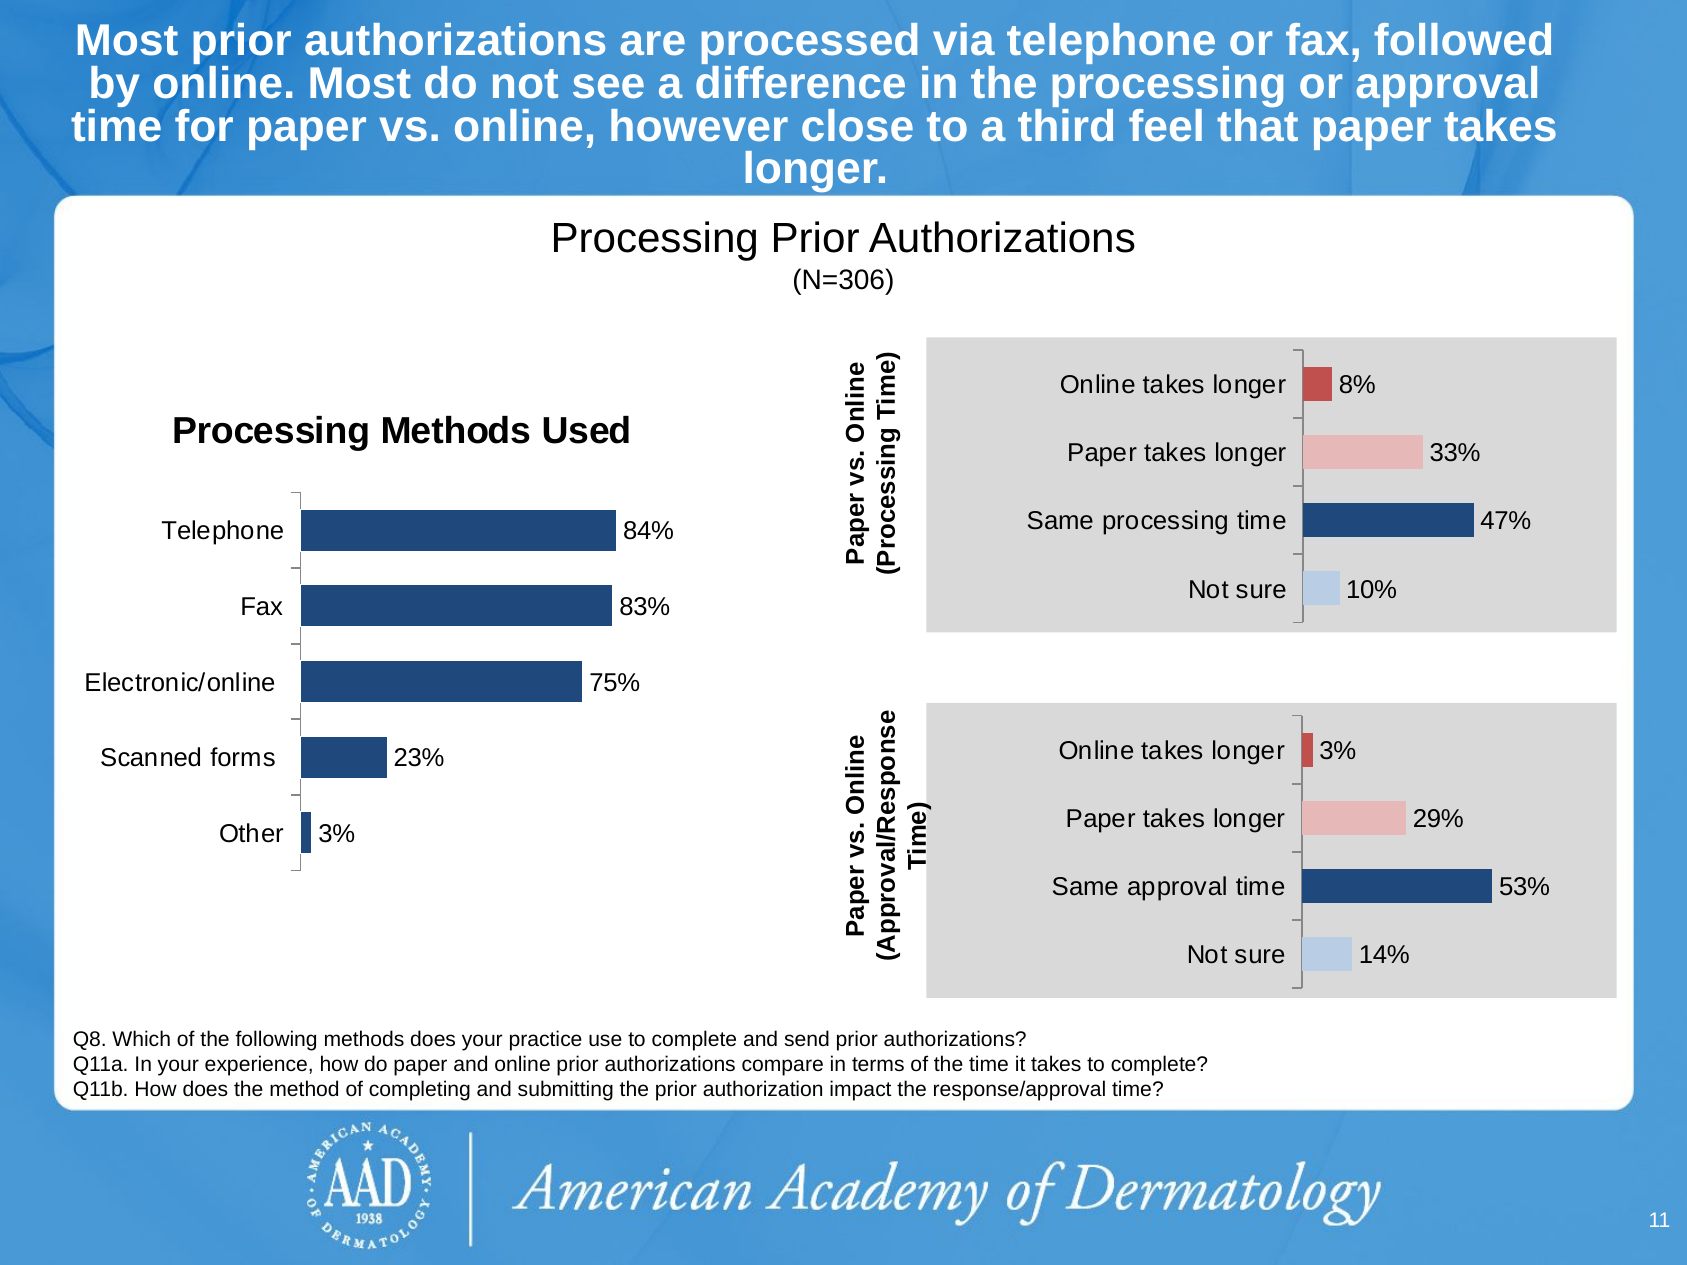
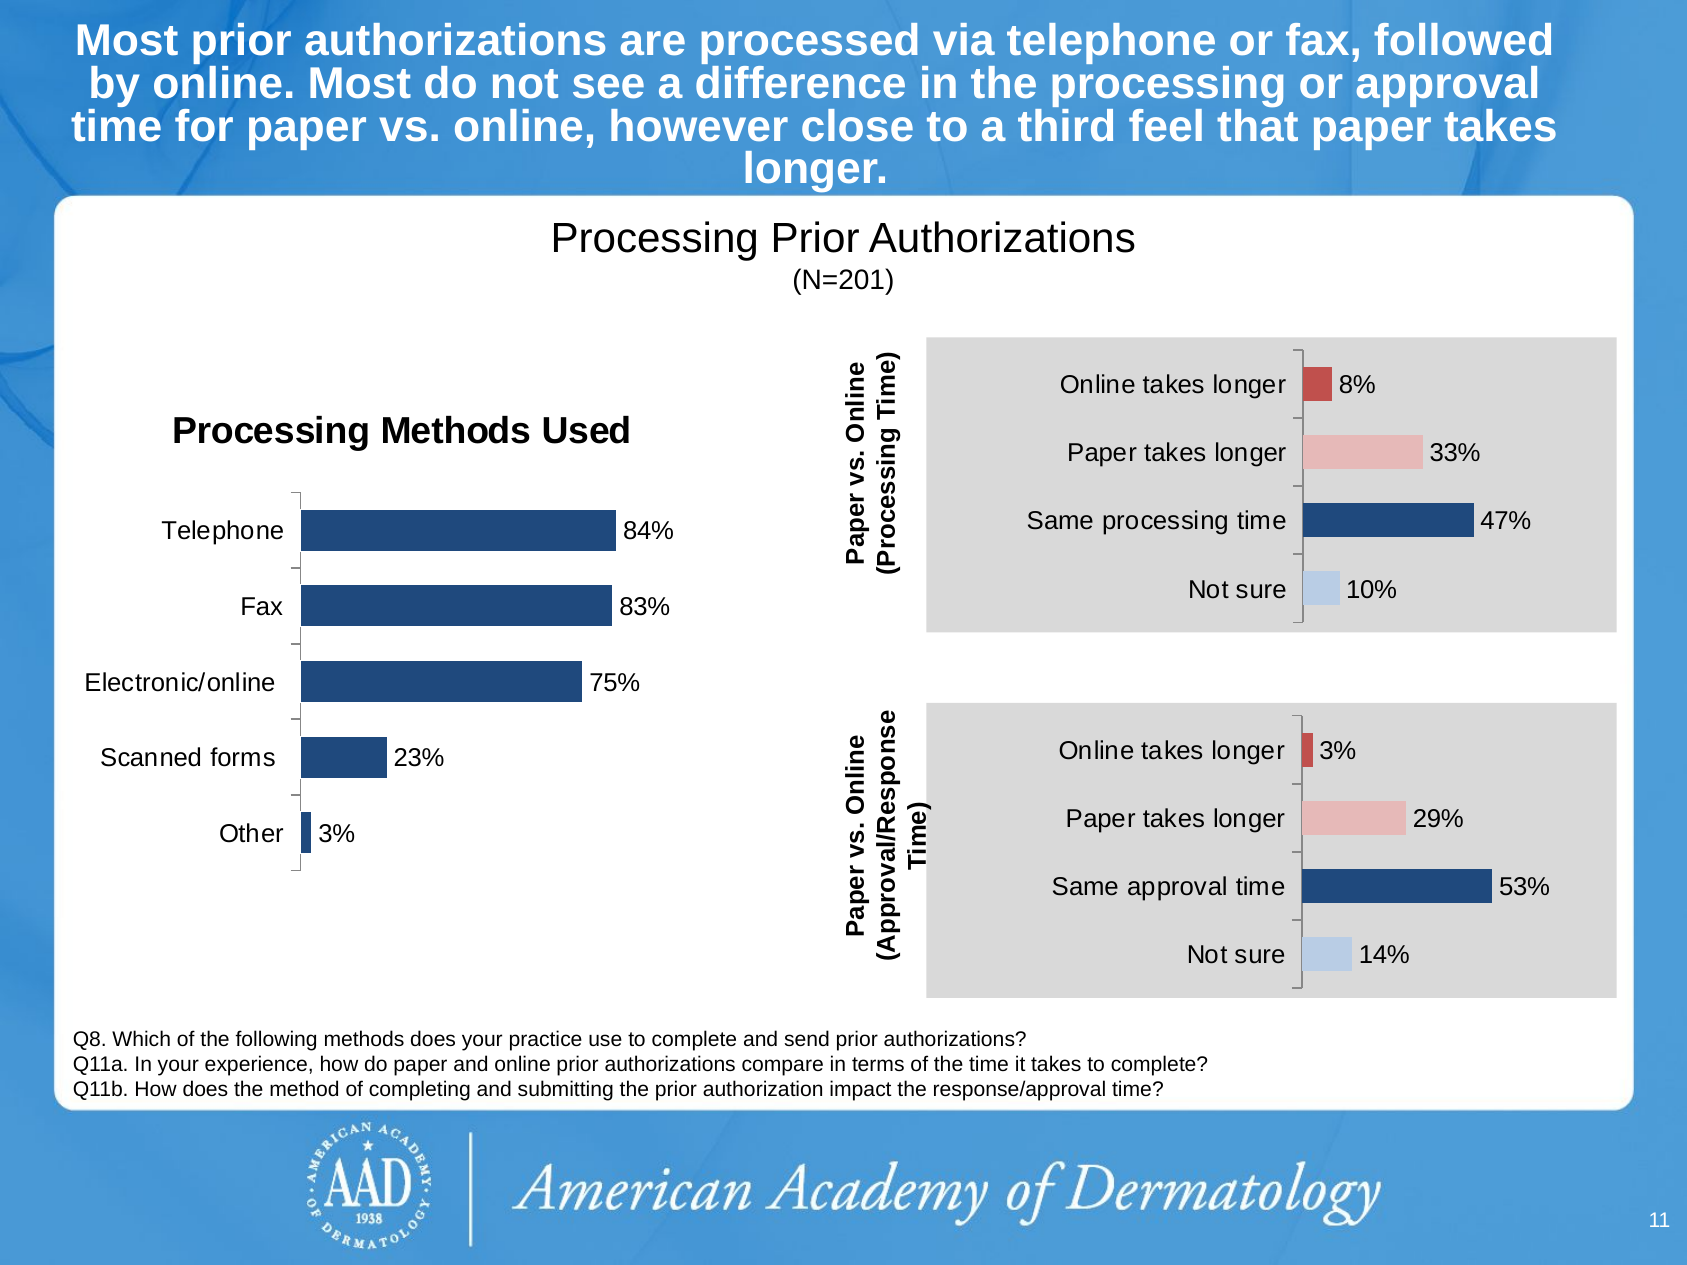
N=306: N=306 -> N=201 (843, 280)
